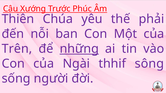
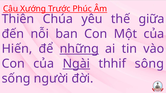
phải: phải -> giữa (152, 19)
Trên: Trên -> Hiến (17, 49)
Ngài underline: none -> present (76, 64)
